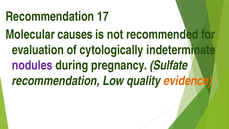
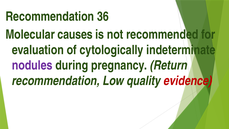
17: 17 -> 36 (103, 17)
Sulfate: Sulfate -> Return (169, 65)
evidence colour: orange -> red (188, 81)
